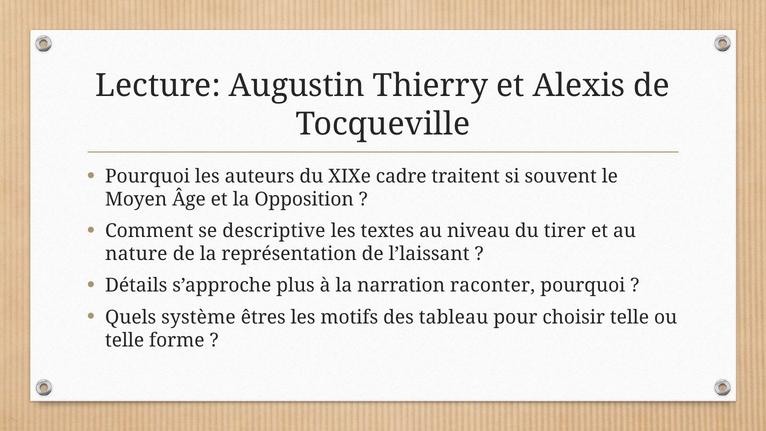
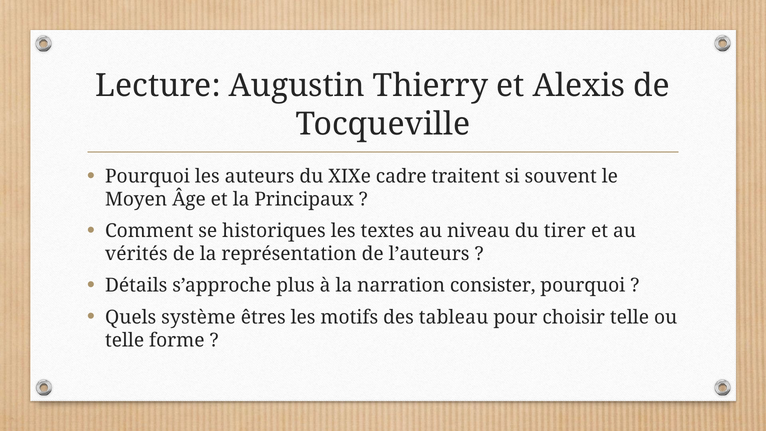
Opposition: Opposition -> Principaux (304, 199)
descriptive: descriptive -> historiques (274, 231)
nature: nature -> vérités (136, 254)
l’laissant: l’laissant -> l’auteurs (429, 254)
raconter: raconter -> consister (493, 286)
